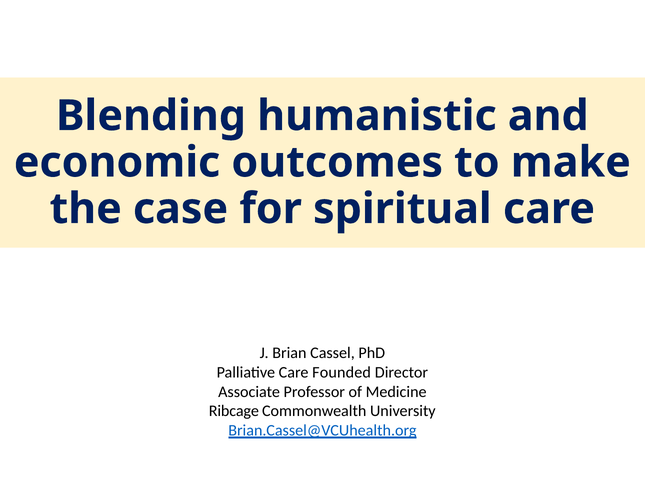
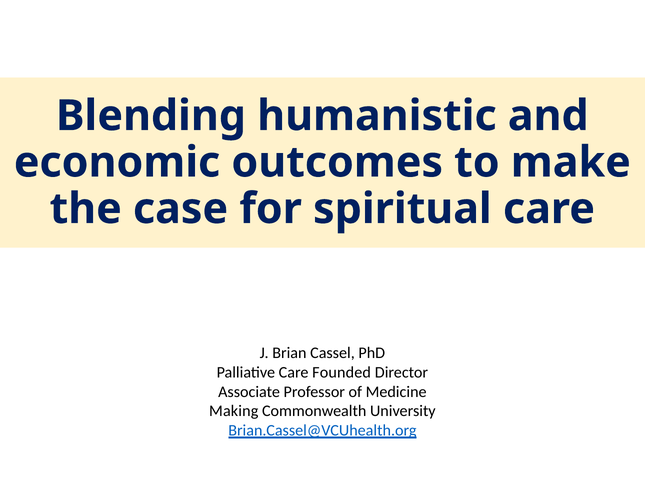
Ribcage: Ribcage -> Making (234, 411)
